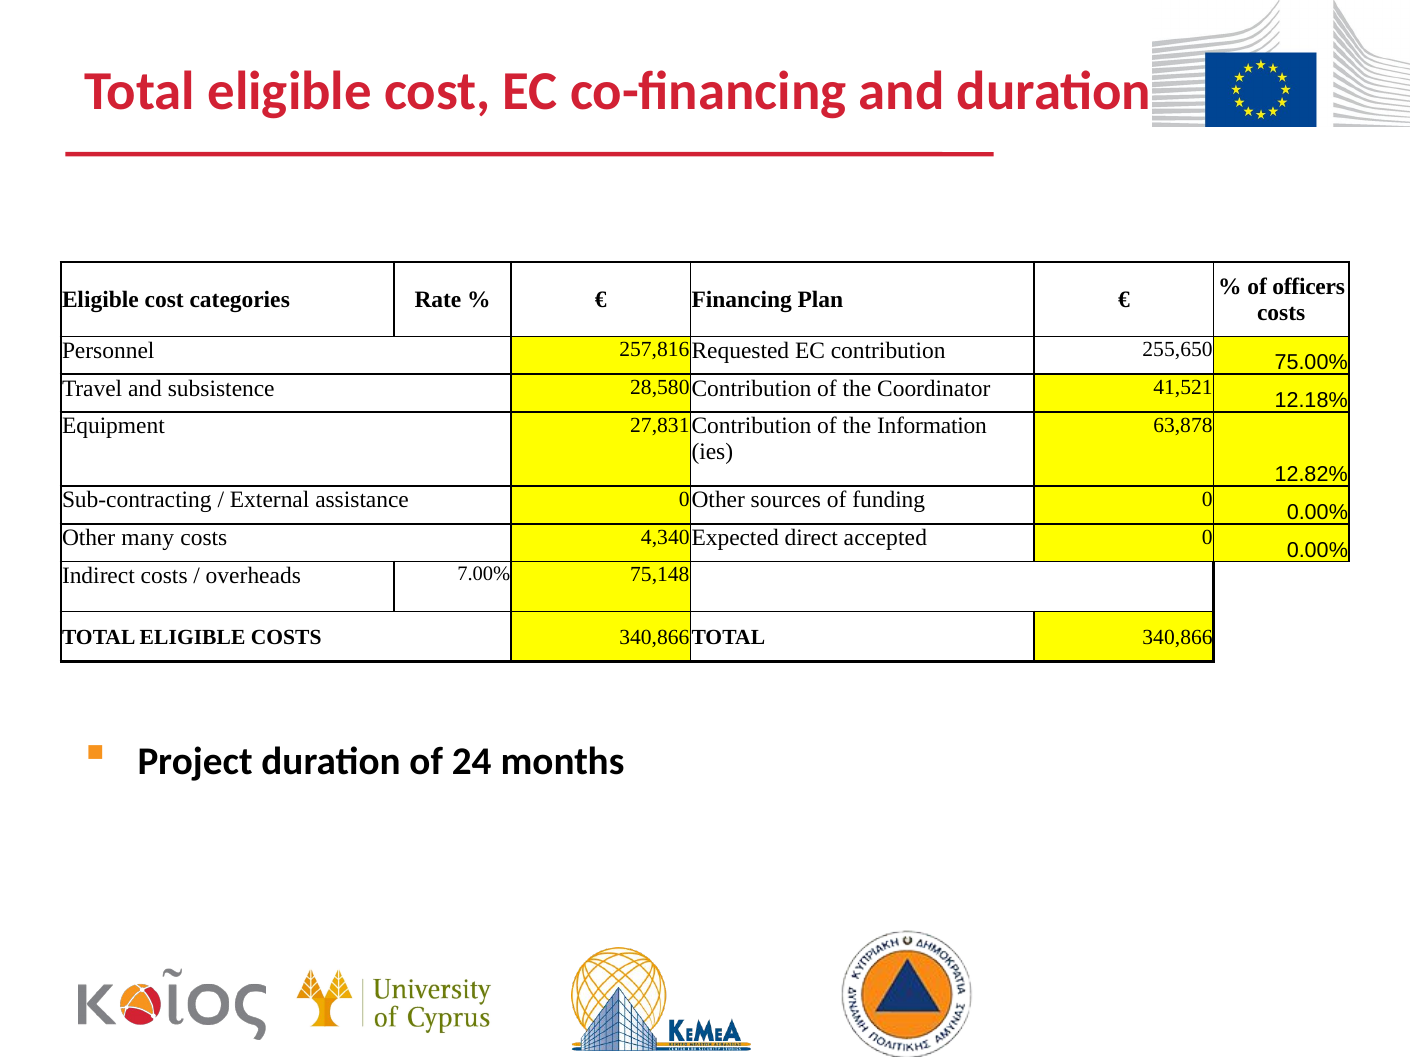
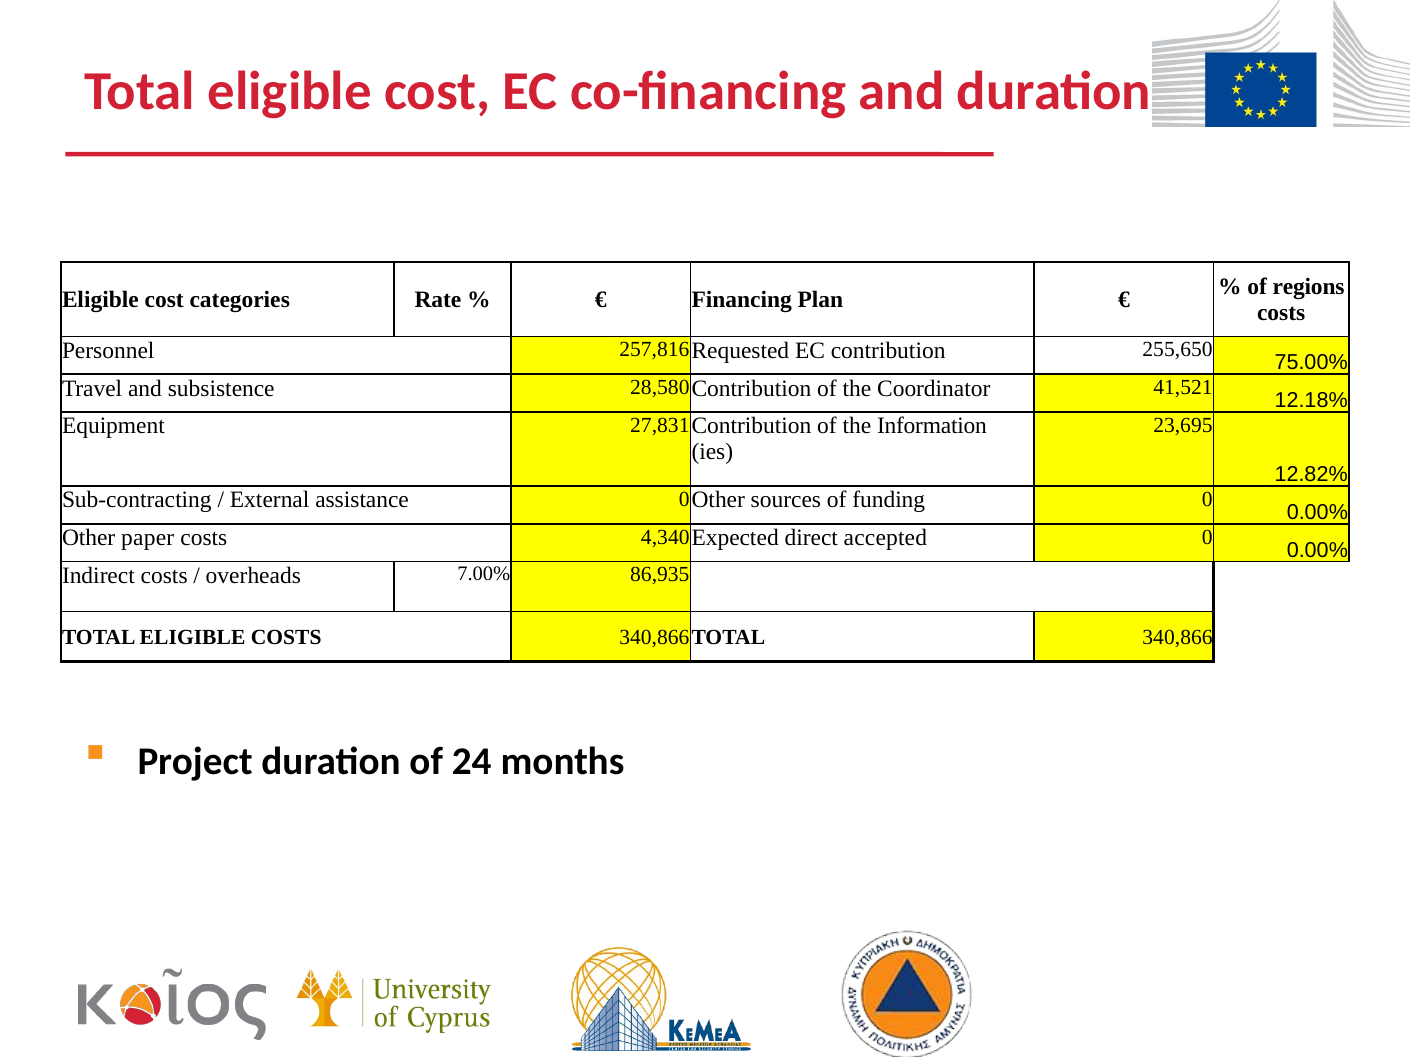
officers: officers -> regions (1309, 287)
63,878: 63,878 -> 23,695 (1183, 425)
many: many -> paper (148, 538)
75,148: 75,148 -> 86,935 (660, 575)
